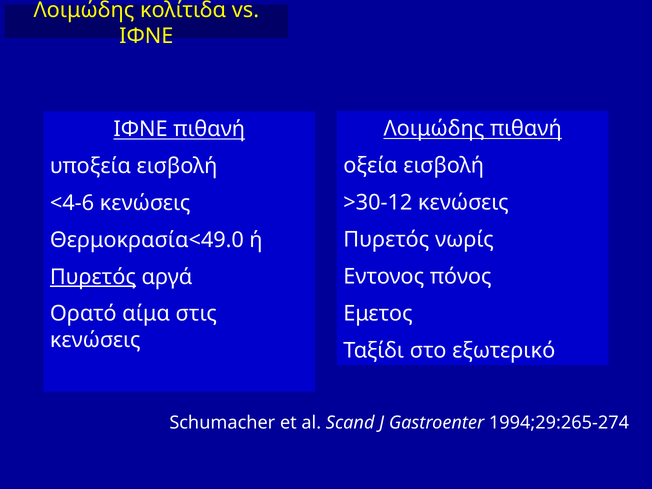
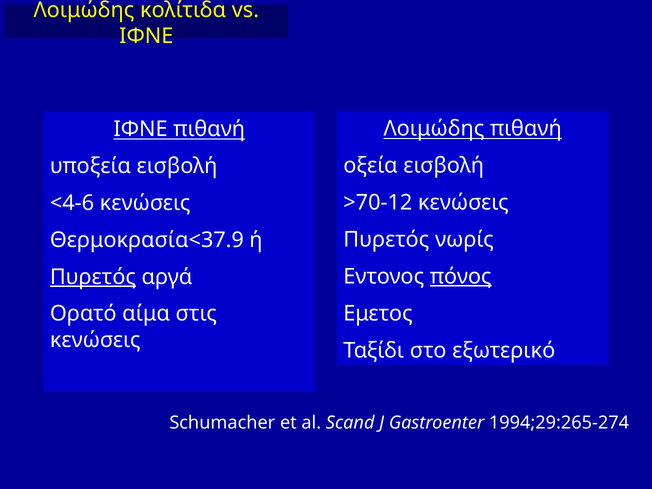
>30-12: >30-12 -> >70-12 (378, 203)
Θερμοκρασία<49.0: Θερμοκρασία<49.0 -> Θερμοκρασία<37.9 (147, 240)
πόνος underline: none -> present (461, 277)
